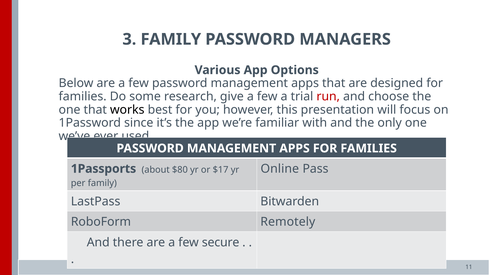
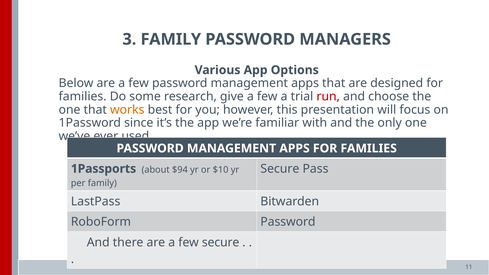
works colour: black -> orange (127, 110)
Online: Online -> Secure (280, 169)
$80: $80 -> $94 (180, 170)
$17: $17 -> $10 (221, 170)
RoboForm Remotely: Remotely -> Password (288, 222)
